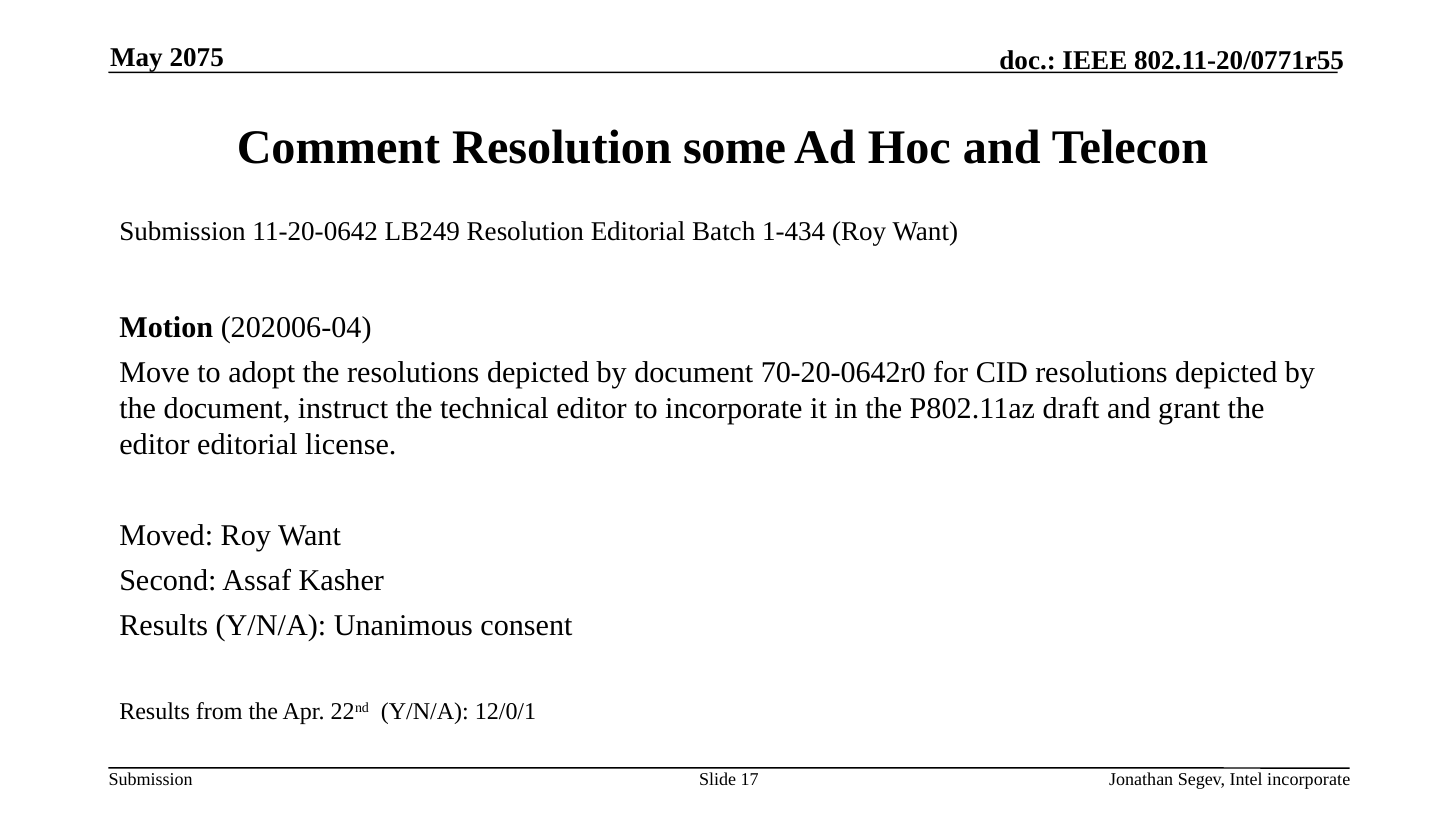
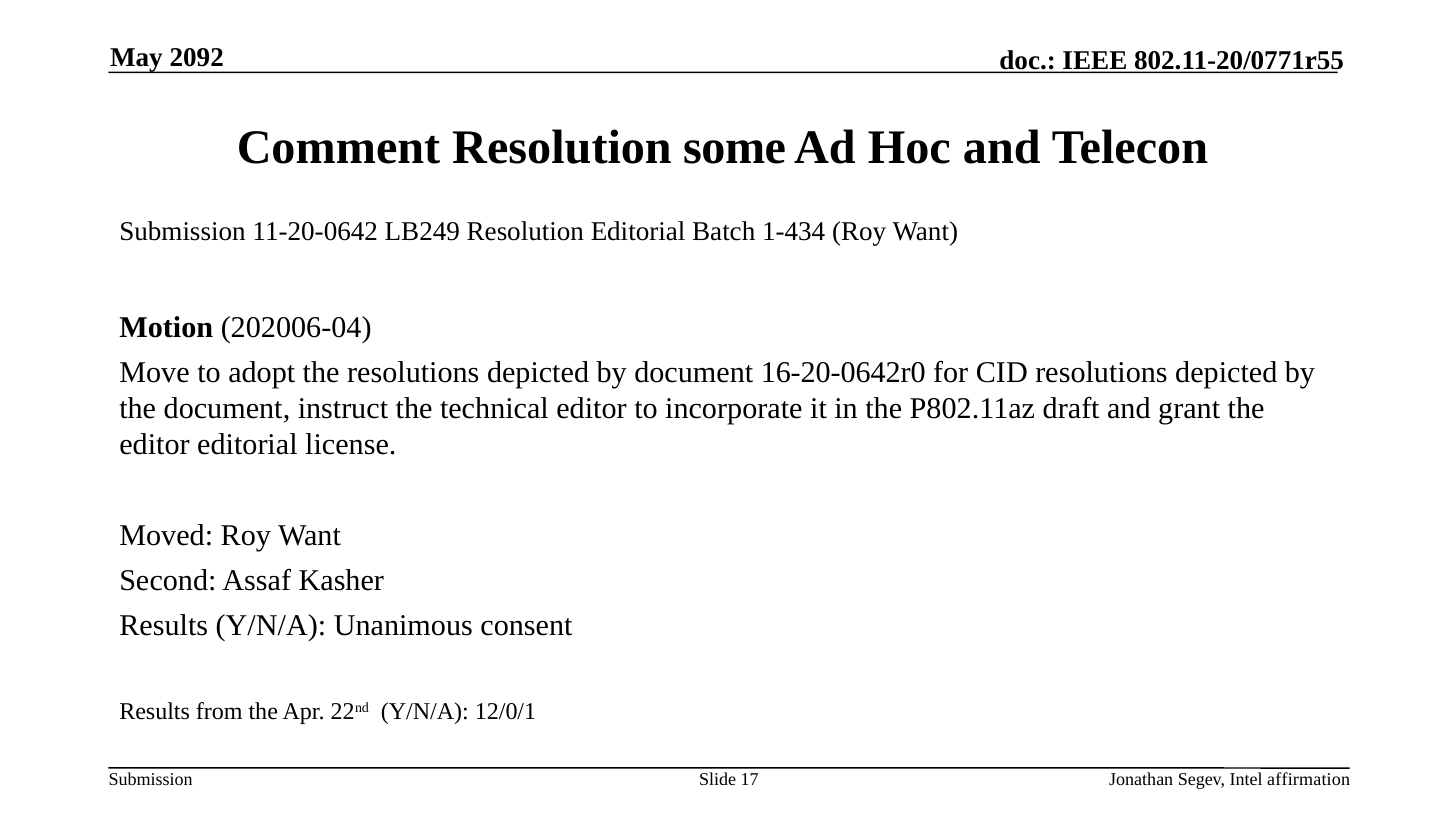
2075: 2075 -> 2092 (197, 57)
70-20-0642r0: 70-20-0642r0 -> 16-20-0642r0 (843, 373)
Intel incorporate: incorporate -> affirmation (1309, 780)
